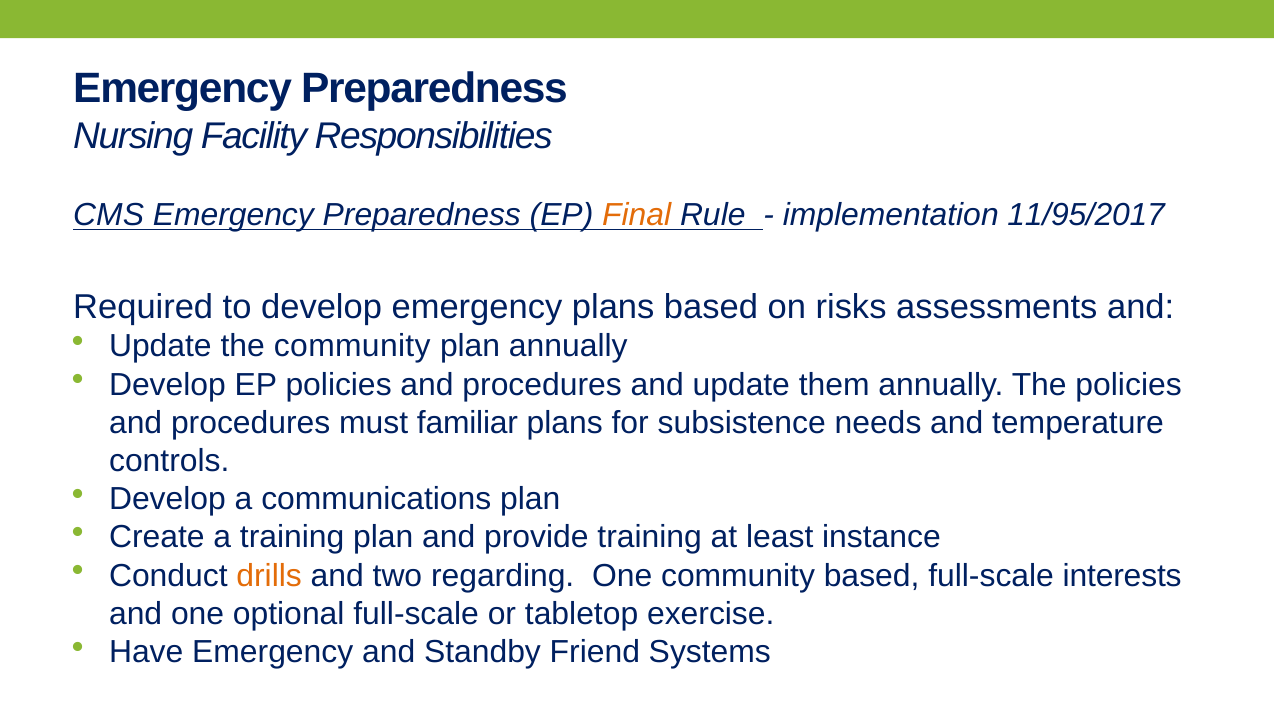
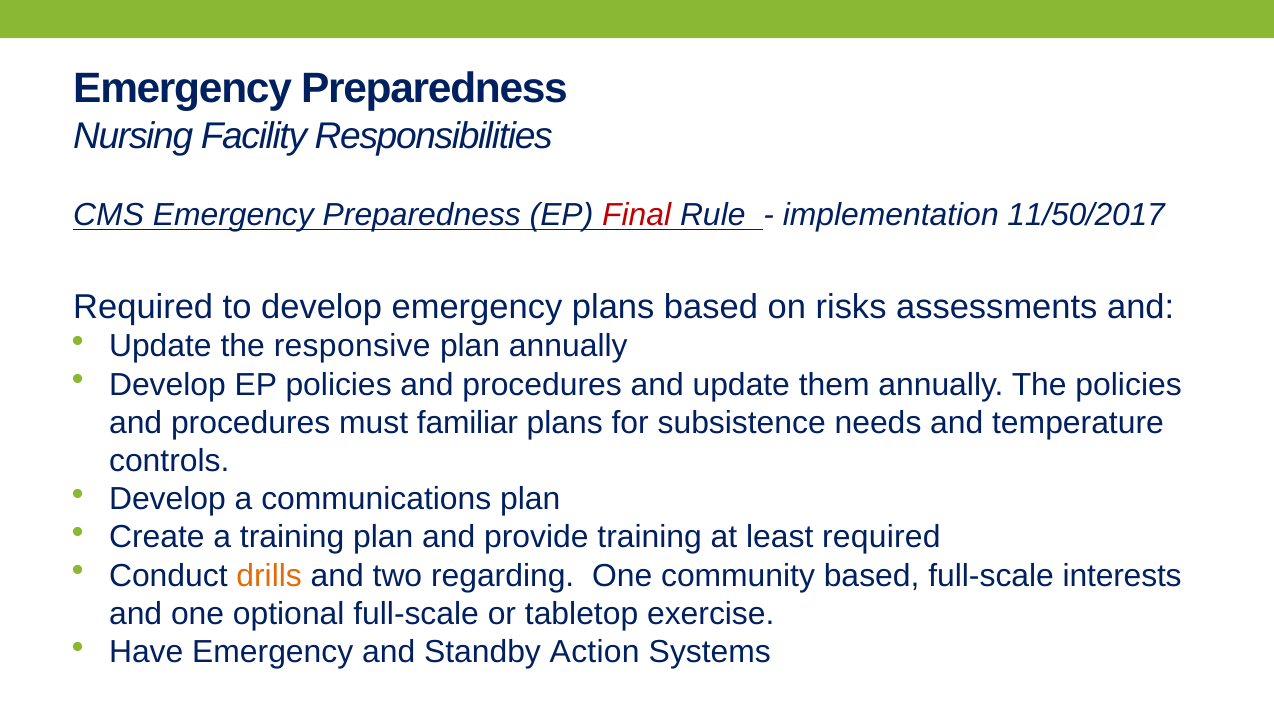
Final colour: orange -> red (637, 216)
11/95/2017: 11/95/2017 -> 11/50/2017 (1086, 216)
the community: community -> responsive (352, 347)
least instance: instance -> required (881, 538)
Friend: Friend -> Action (595, 652)
